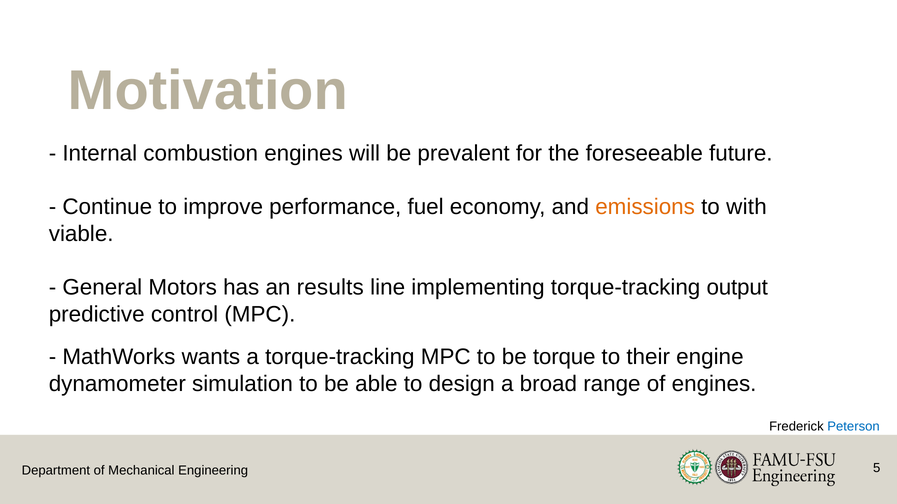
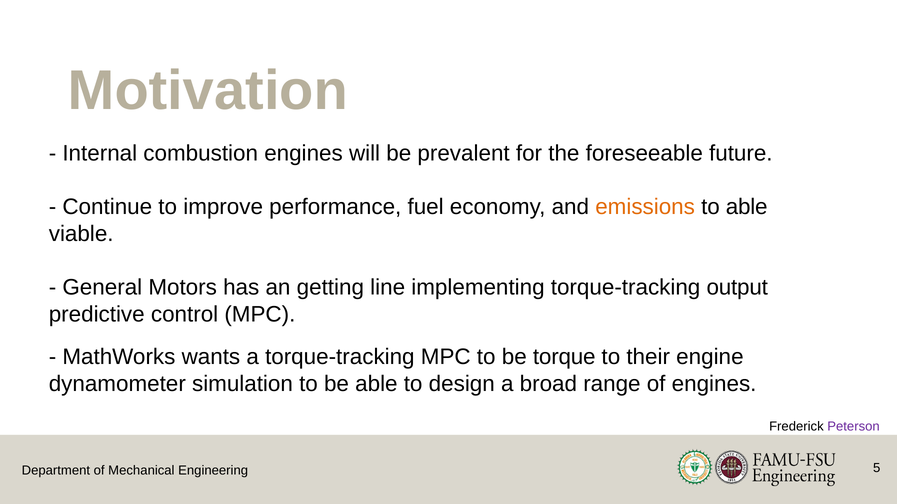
to with: with -> able (747, 207)
results: results -> getting (330, 288)
Peterson colour: blue -> purple (854, 427)
